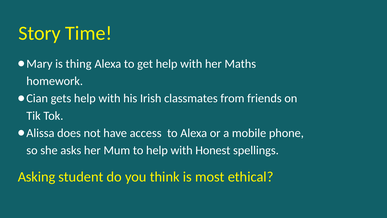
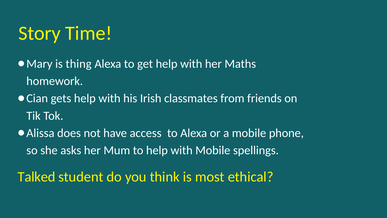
with Honest: Honest -> Mobile (213, 150)
Asking: Asking -> Talked (37, 177)
